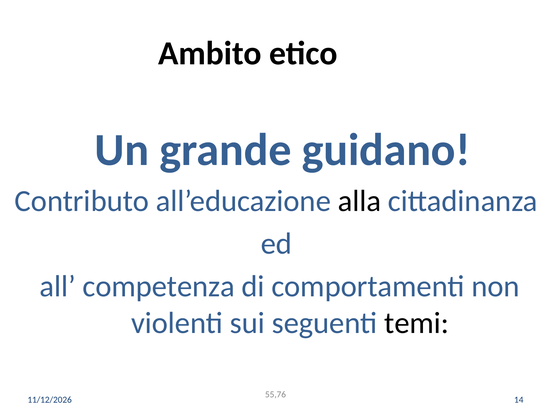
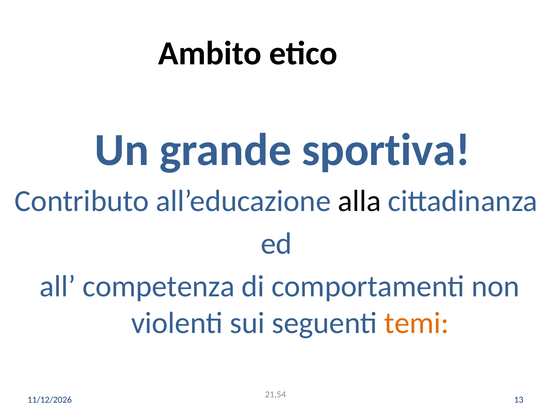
guidano: guidano -> sportiva (386, 150)
temi colour: black -> orange (417, 323)
55,76: 55,76 -> 21,54 (275, 395)
14: 14 -> 13 (519, 400)
